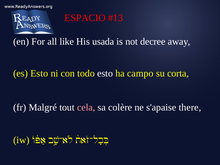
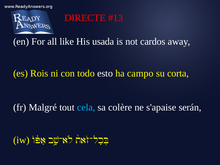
ESPACIO: ESPACIO -> DIRECTE (85, 18)
decree: decree -> cardos (153, 42)
es Esto: Esto -> Rois (39, 73)
cela colour: pink -> light blue (86, 107)
there: there -> serán (190, 107)
